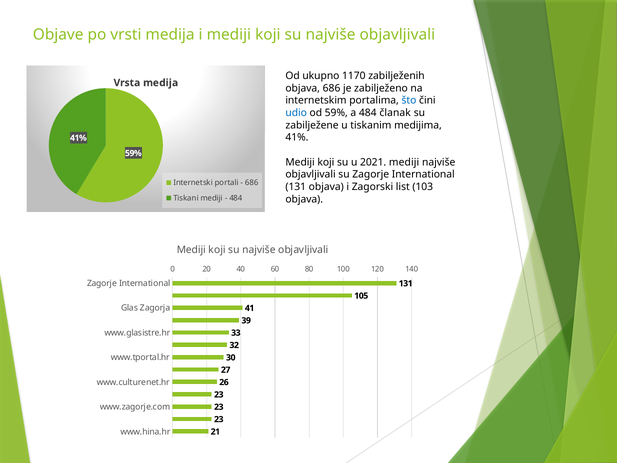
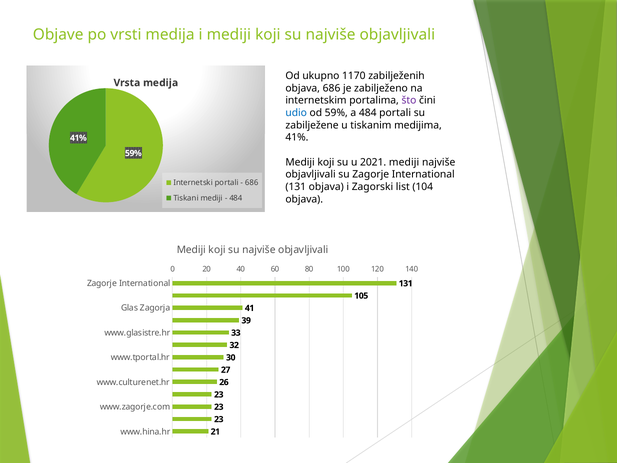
što colour: blue -> purple (409, 100)
484 članak: članak -> portali (395, 113)
103: 103 -> 104 (423, 187)
